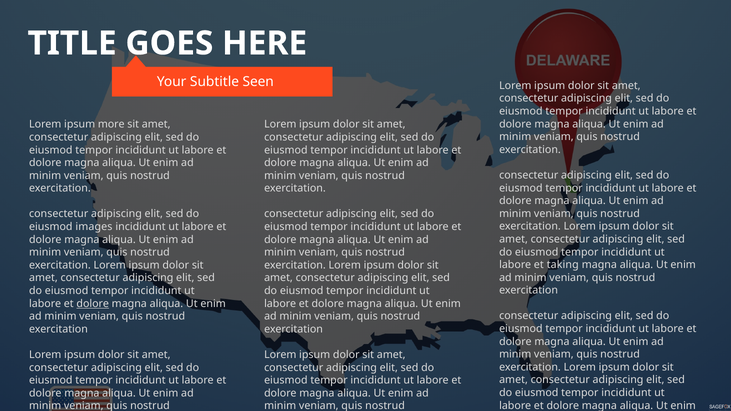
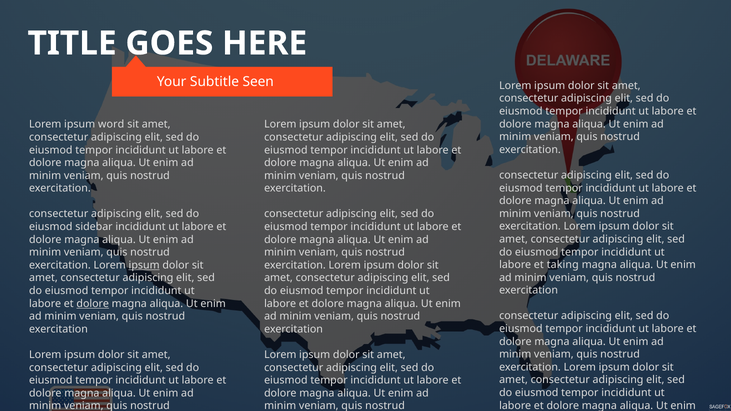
more: more -> word (111, 124)
images: images -> sidebar (94, 227)
ipsum underline: none -> present (144, 265)
